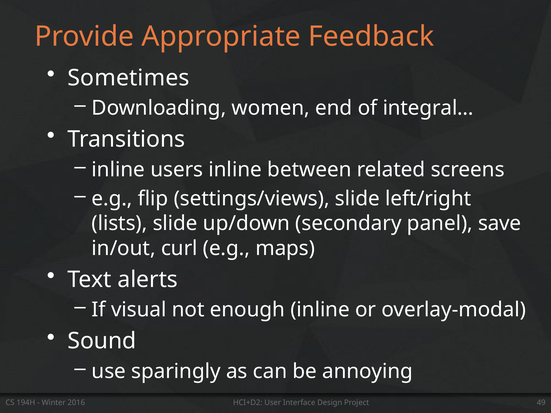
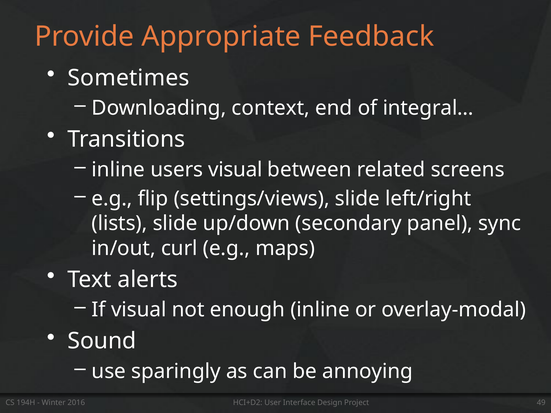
women: women -> context (271, 108)
users inline: inline -> visual (235, 170)
save: save -> sync (500, 224)
